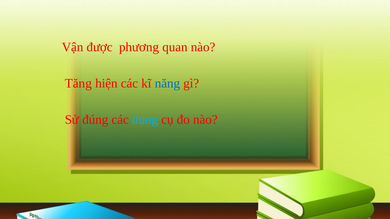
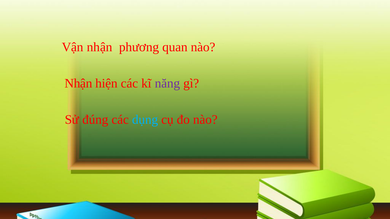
Vận được: được -> nhận (100, 47)
Tăng: Tăng -> Nhận (78, 84)
năng colour: blue -> purple (167, 84)
